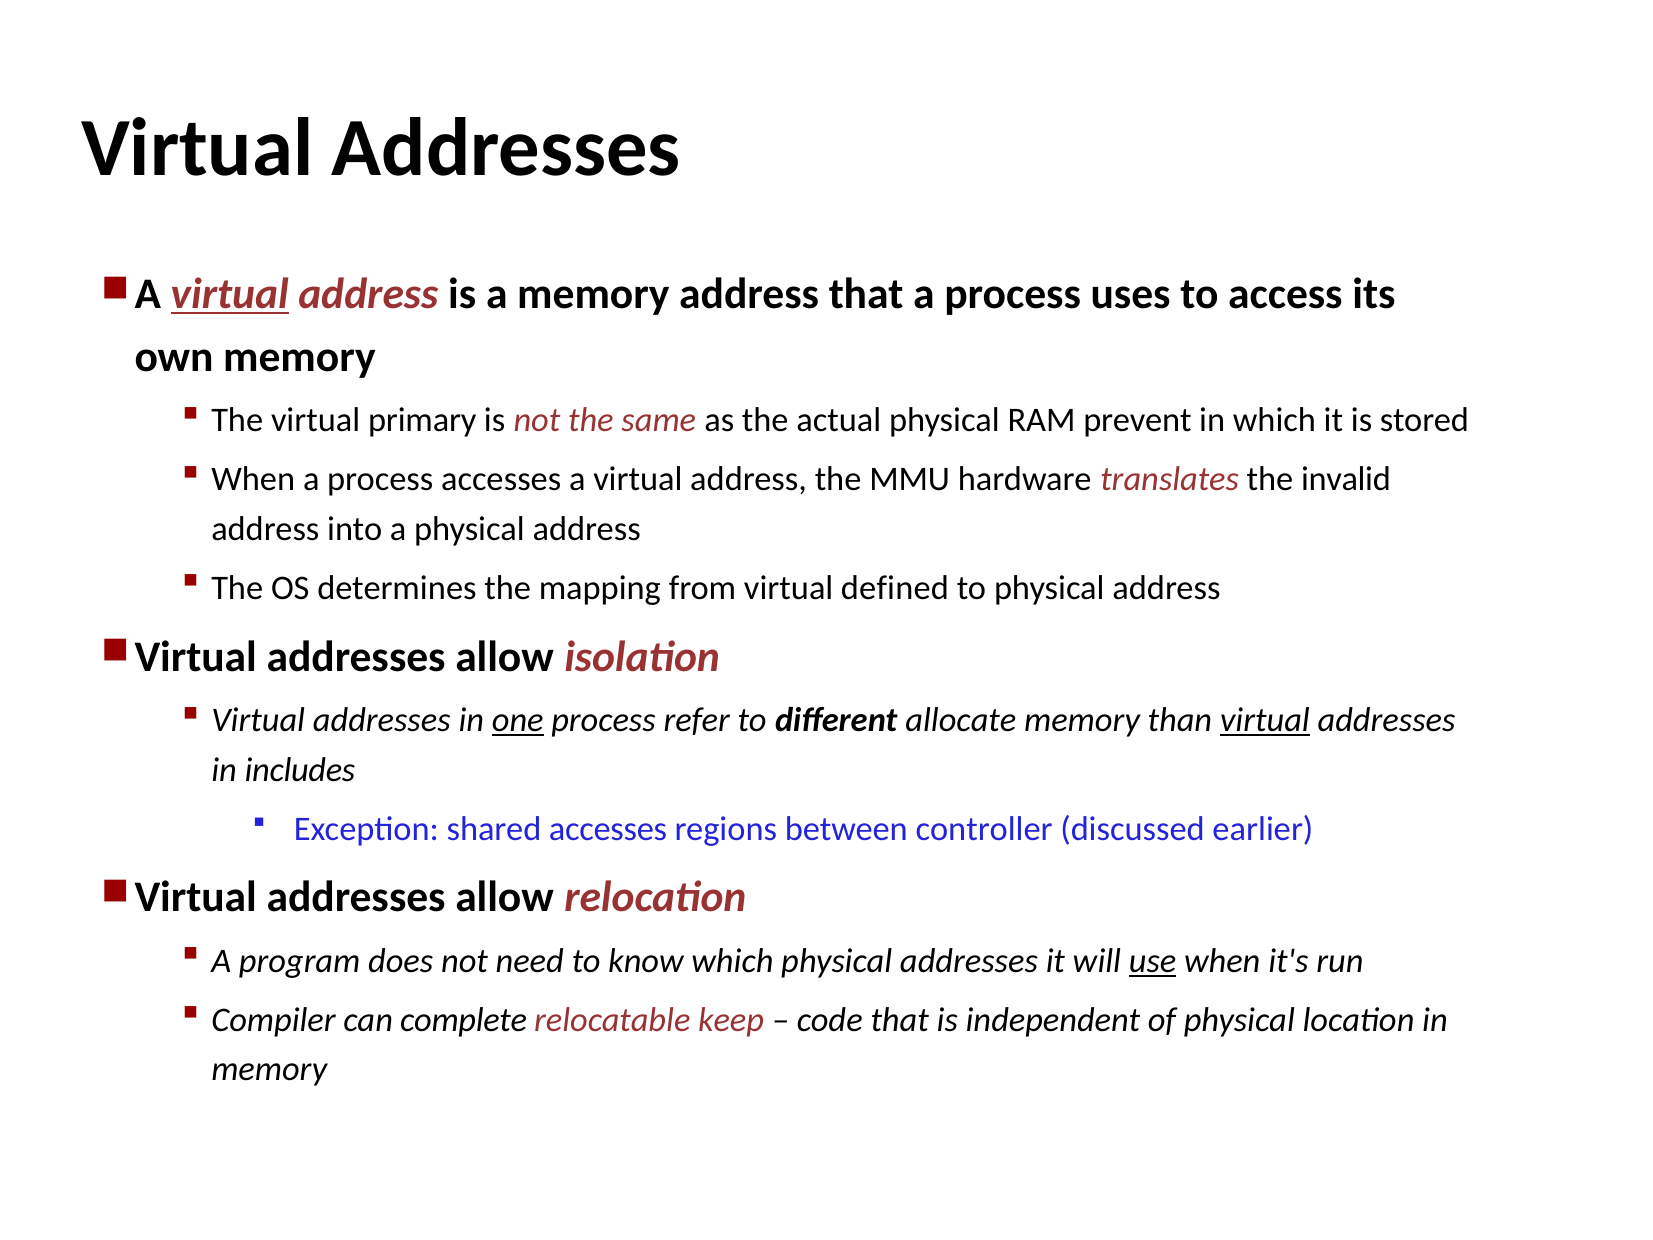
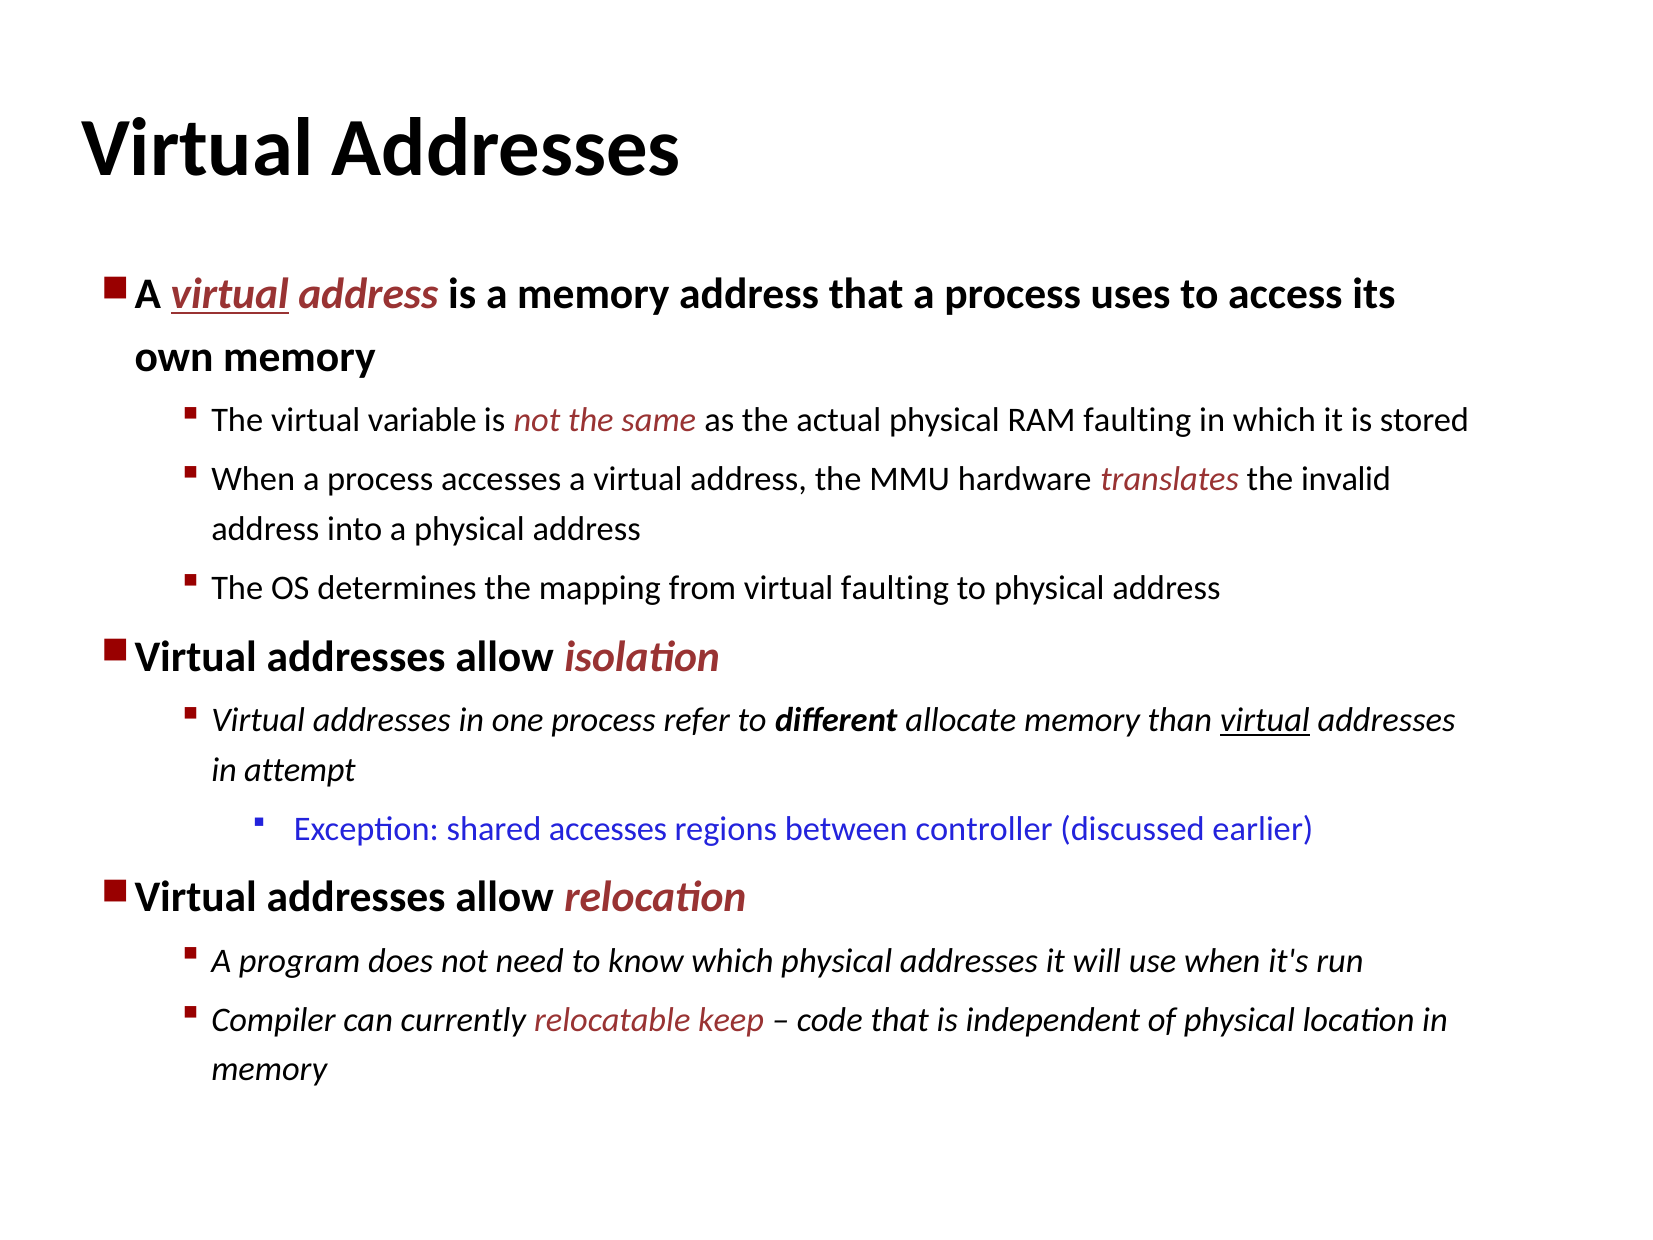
primary: primary -> variable (422, 421)
RAM prevent: prevent -> faulting (1137, 421)
virtual defined: defined -> faulting (895, 588)
one underline: present -> none (518, 720)
includes: includes -> attempt (300, 770)
use underline: present -> none (1153, 961)
complete: complete -> currently (463, 1020)
